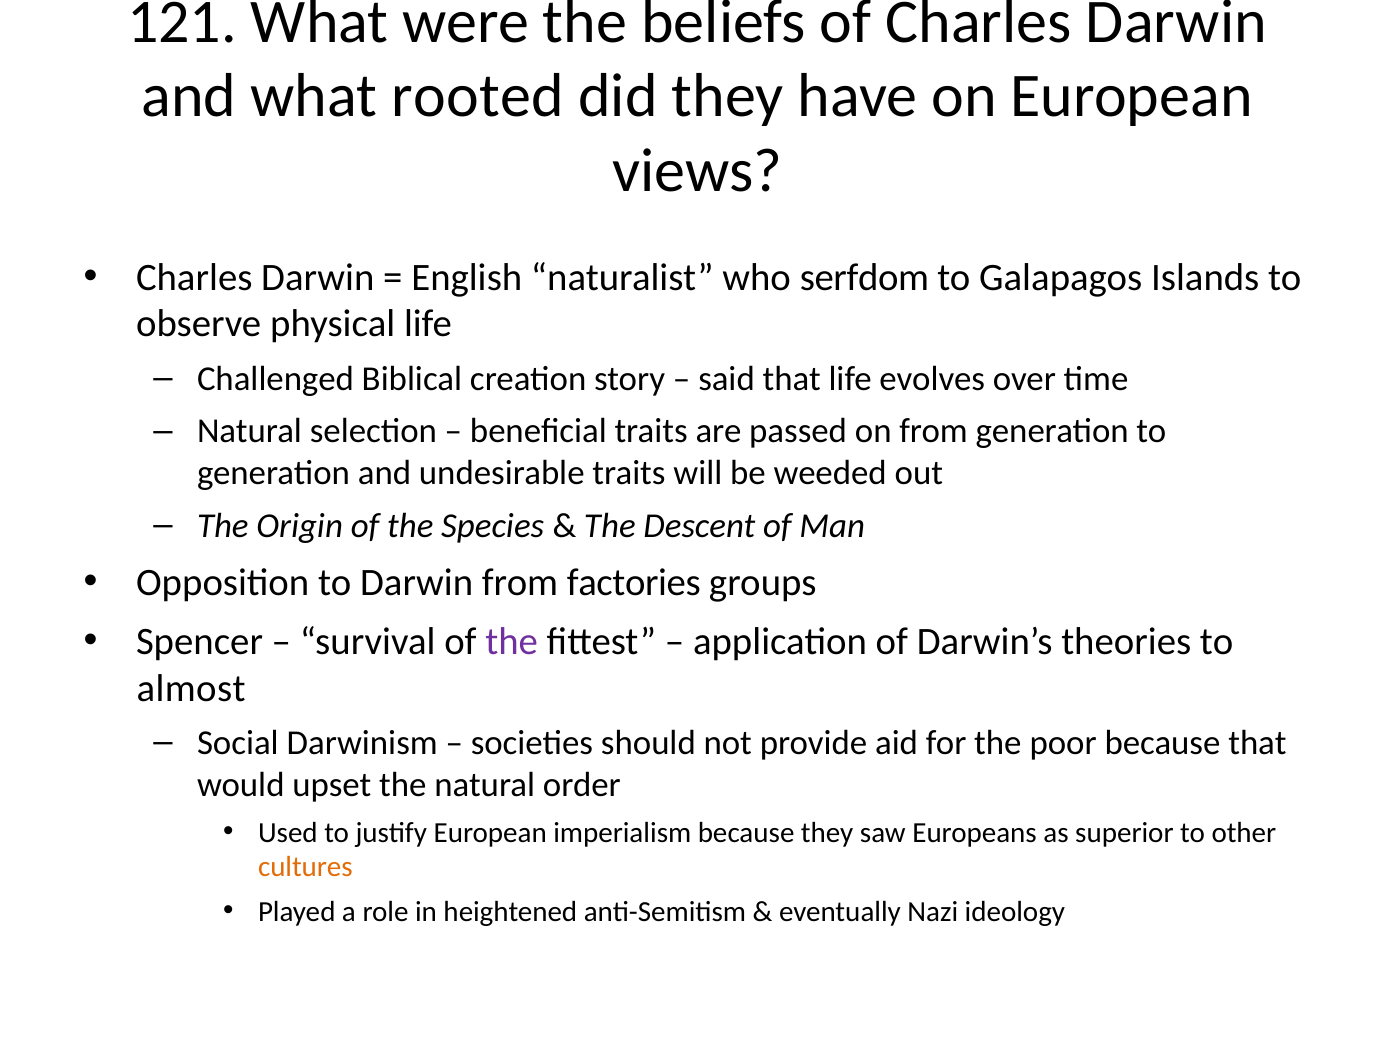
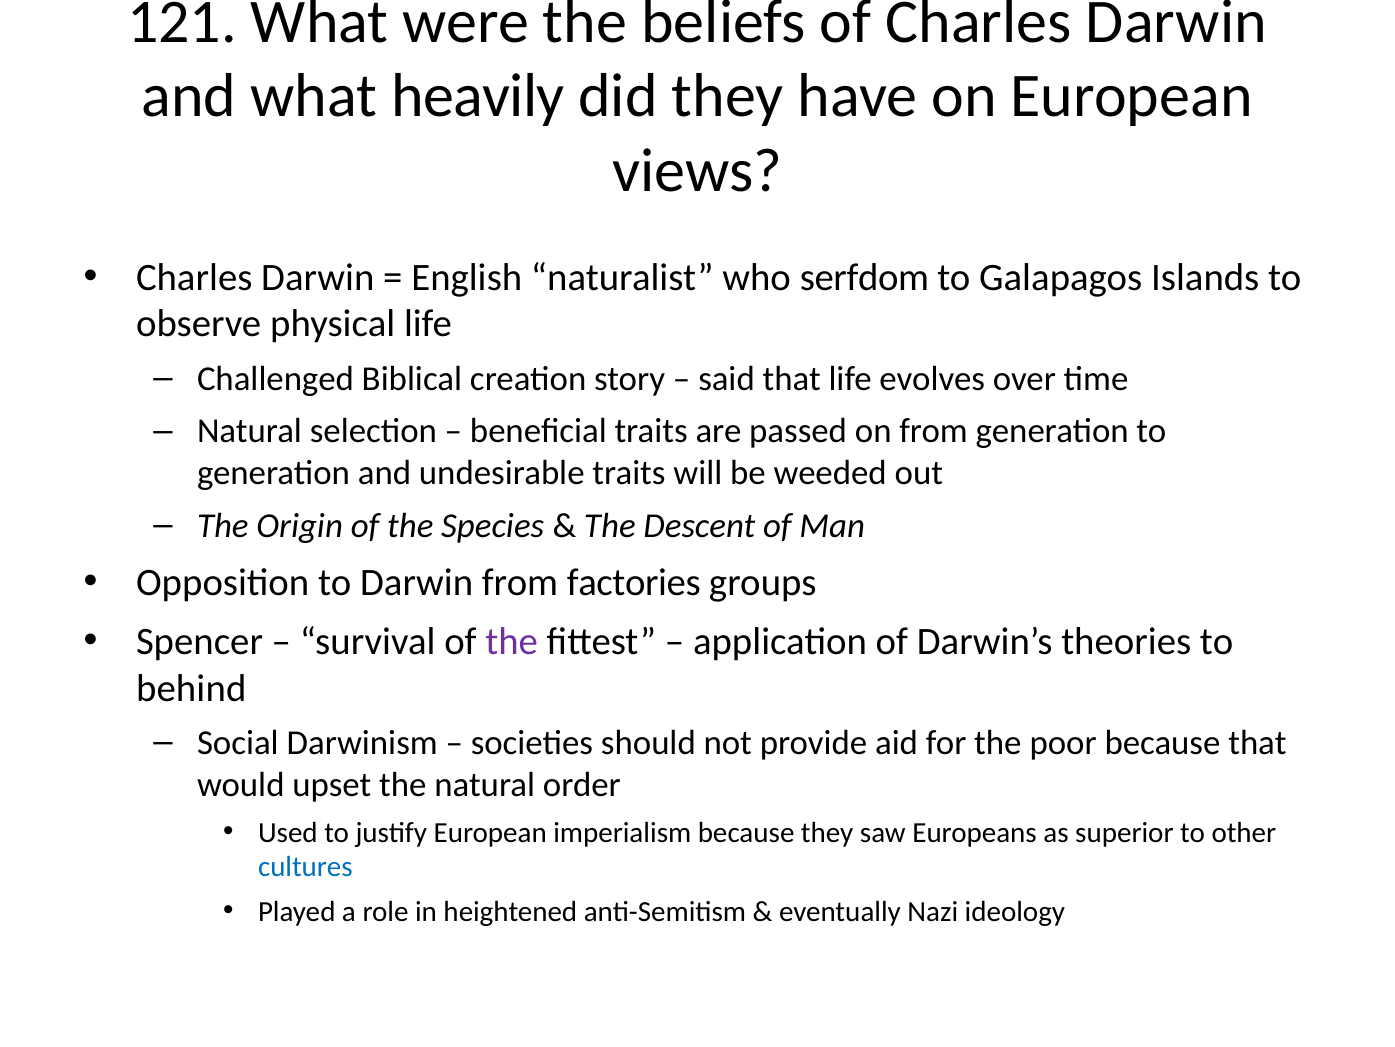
rooted: rooted -> heavily (478, 96)
almost: almost -> behind (191, 688)
cultures colour: orange -> blue (305, 867)
